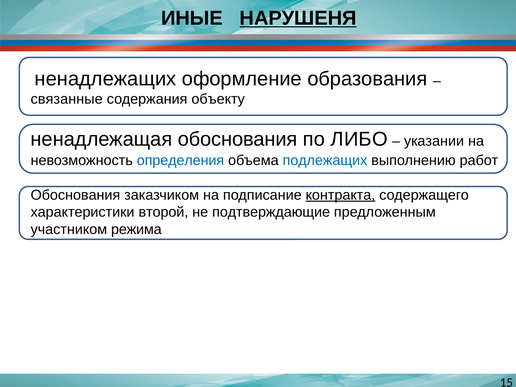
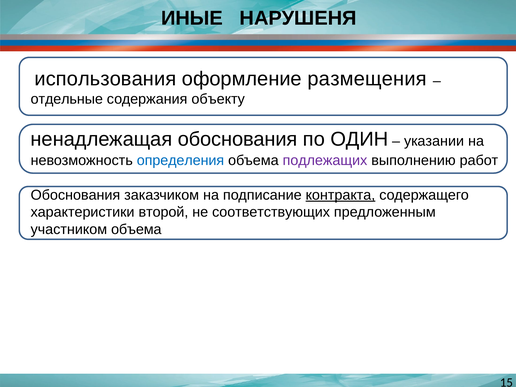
НАРУШЕНЯ underline: present -> none (298, 18)
ненадлежащих: ненадлежащих -> использования (105, 79)
образования: образования -> размещения (367, 79)
связанные: связанные -> отдельные (67, 99)
ЛИБО: ЛИБО -> ОДИН (359, 139)
подлежащих colour: blue -> purple (325, 161)
подтверждающие: подтверждающие -> соответствующих (271, 212)
участником режима: режима -> объема (136, 229)
